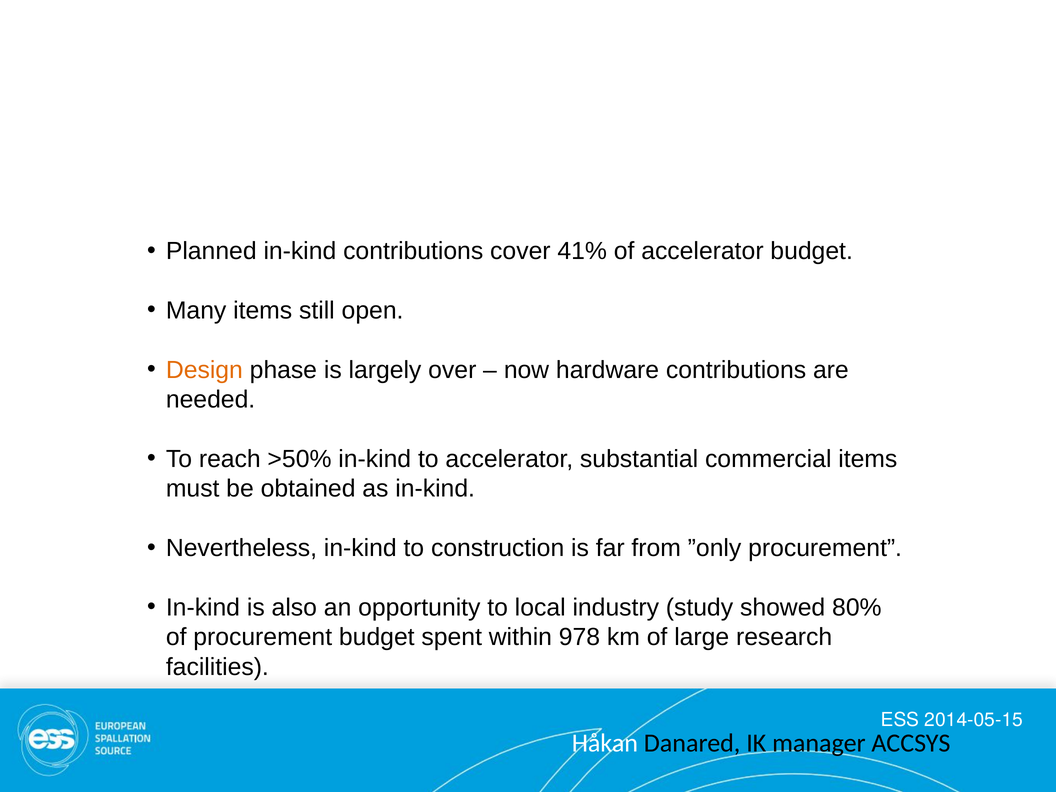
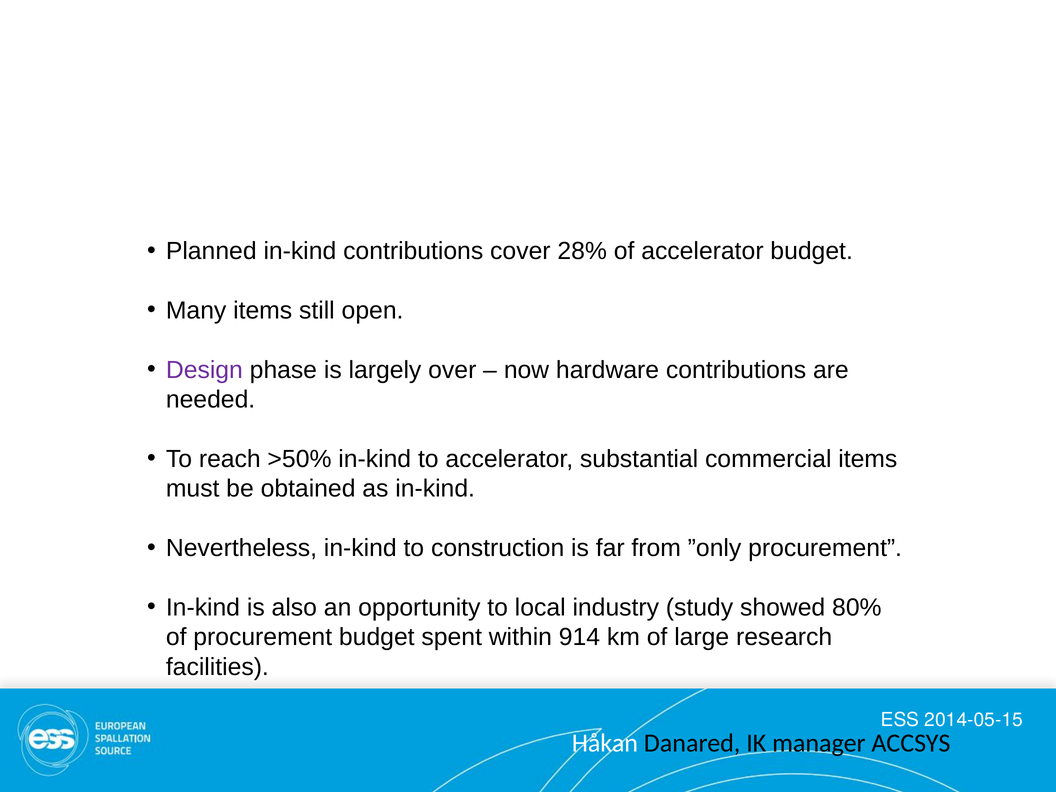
41%: 41% -> 28% (582, 251)
Design colour: orange -> purple (204, 370)
978: 978 -> 914 (579, 637)
